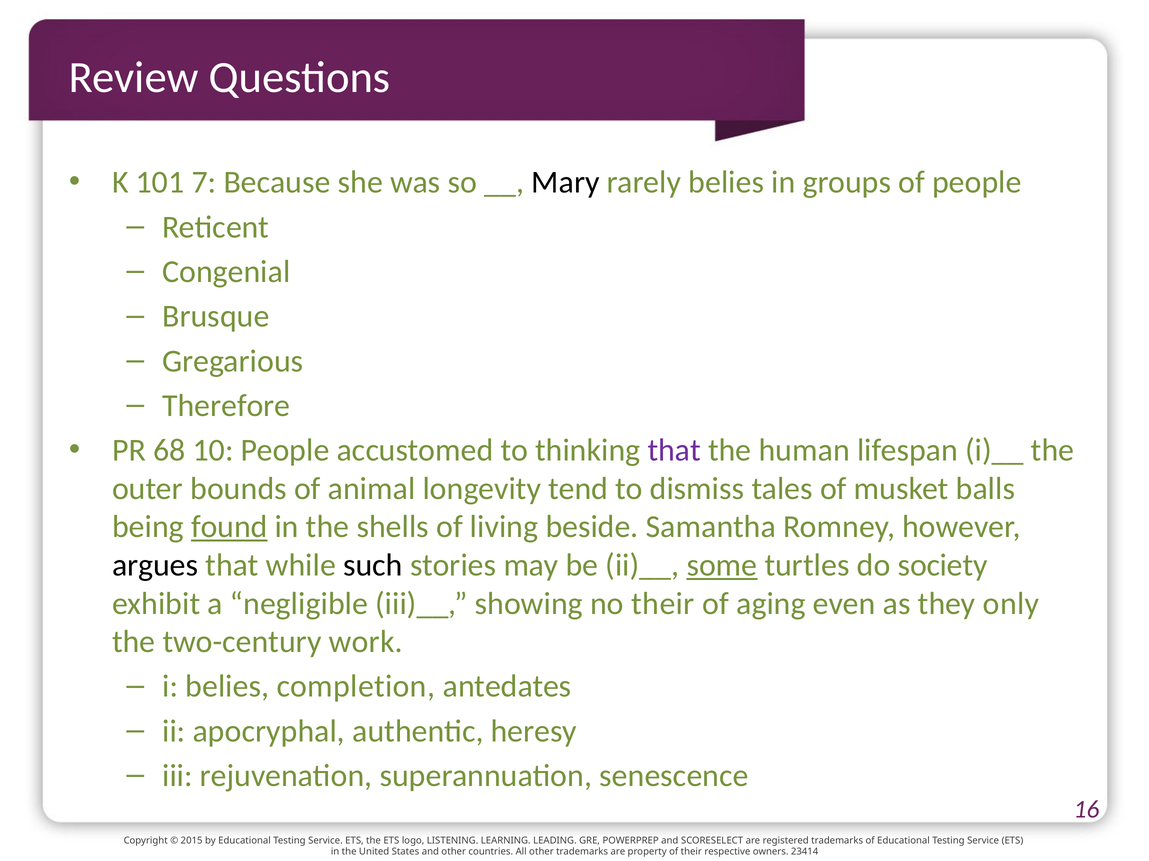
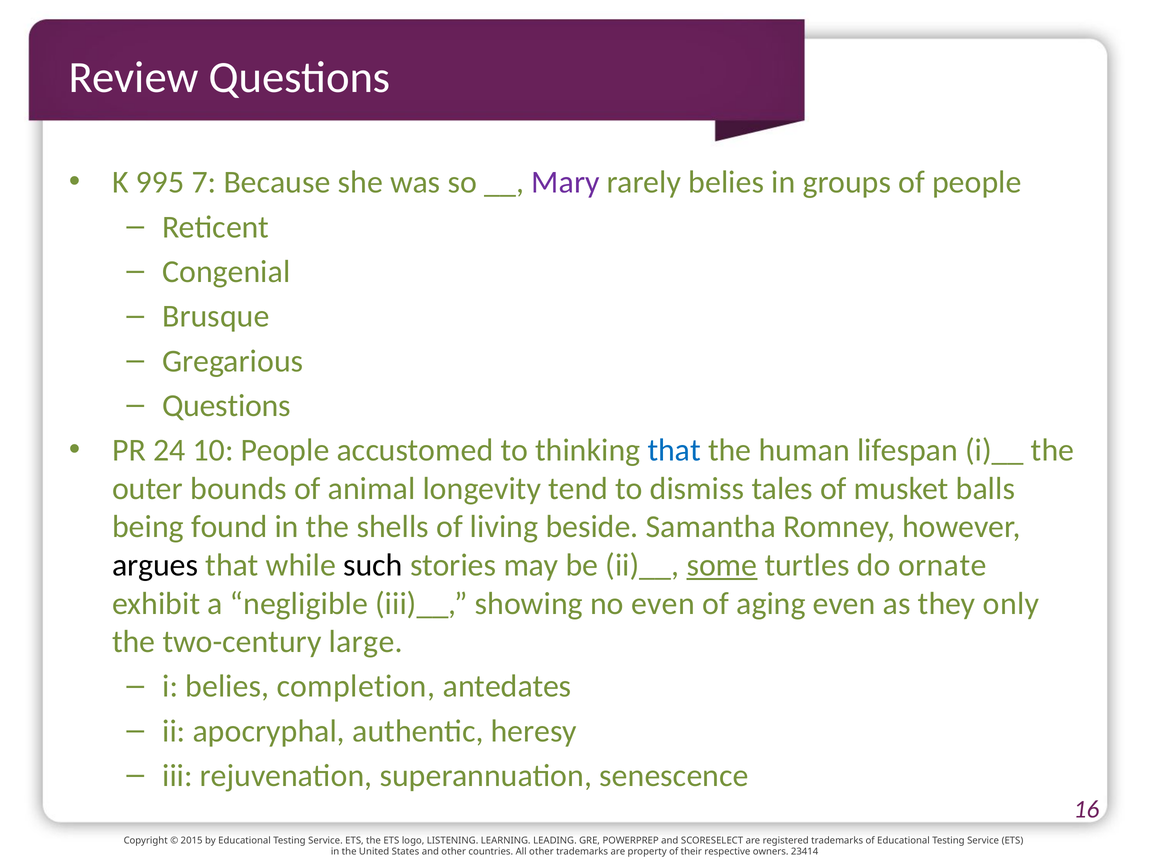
101: 101 -> 995 (160, 183)
Mary colour: black -> purple (565, 183)
Therefore: Therefore -> Questions (226, 406)
68: 68 -> 24 (169, 451)
that colour: purple -> blue (674, 451)
found underline: present -> none (229, 527)
society: society -> ornate (942, 566)
no their: their -> even (663, 604)
work: work -> large (366, 642)
